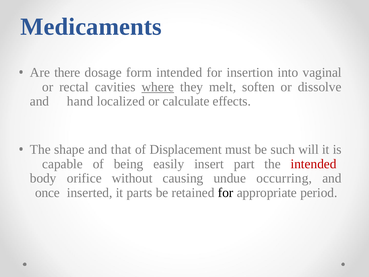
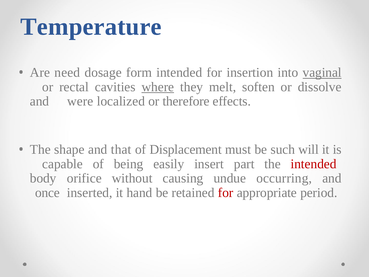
Medicaments: Medicaments -> Temperature (91, 27)
there: there -> need (67, 72)
vaginal underline: none -> present (322, 72)
hand: hand -> were (80, 101)
calculate: calculate -> therefore (186, 101)
parts: parts -> hand (139, 192)
for colour: black -> red (226, 192)
